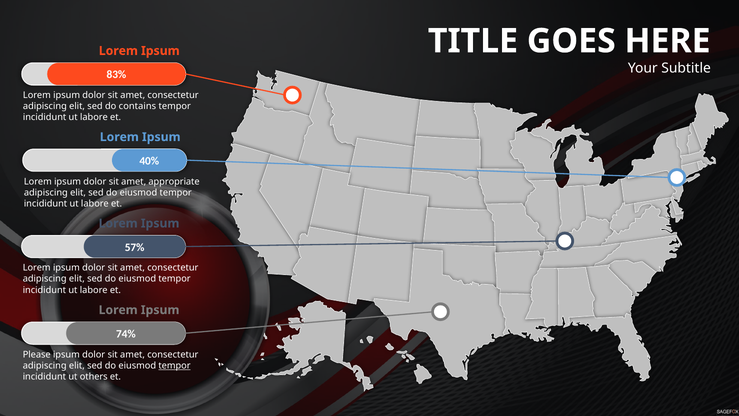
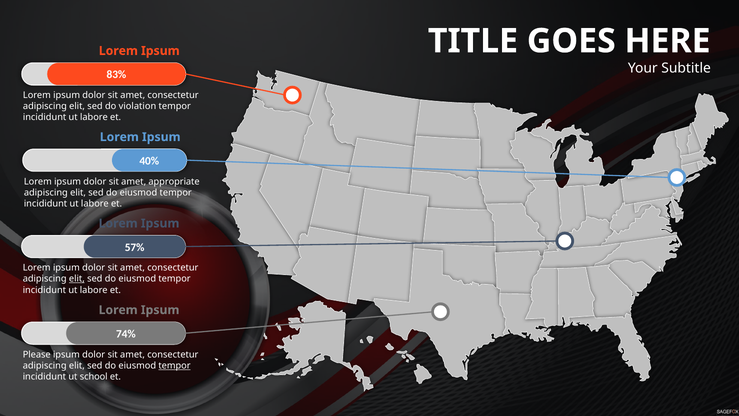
contains: contains -> violation (137, 106)
elit underline: none -> present (77, 279)
others: others -> school (94, 376)
